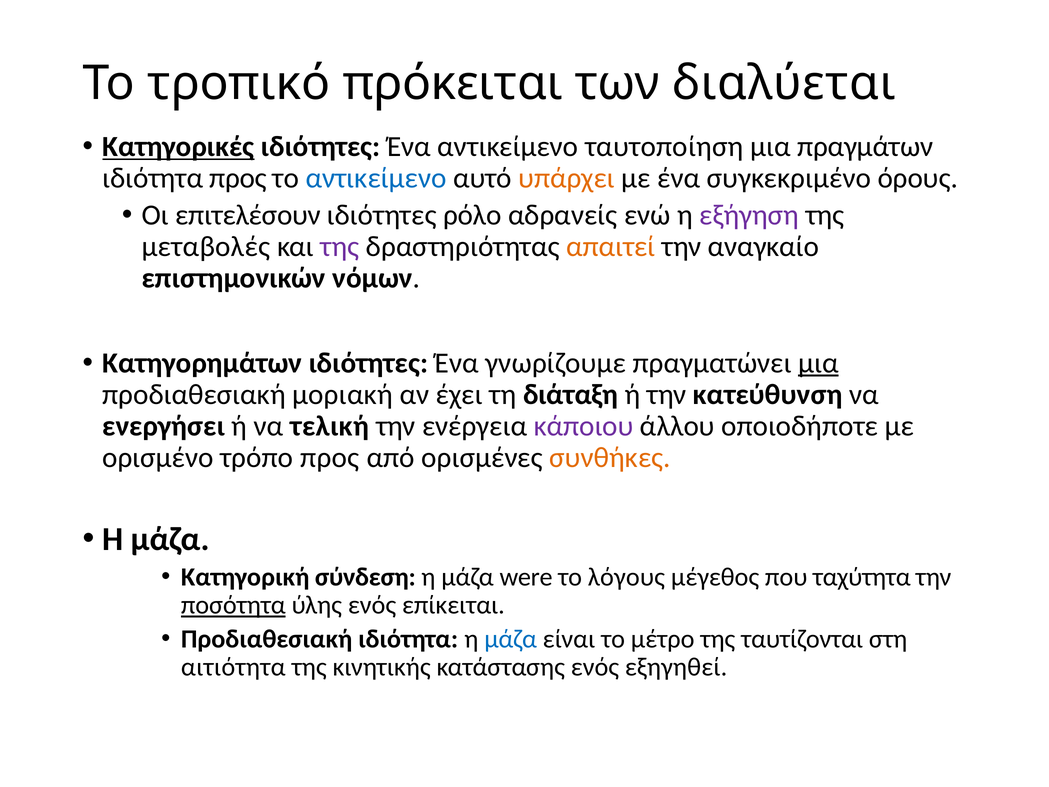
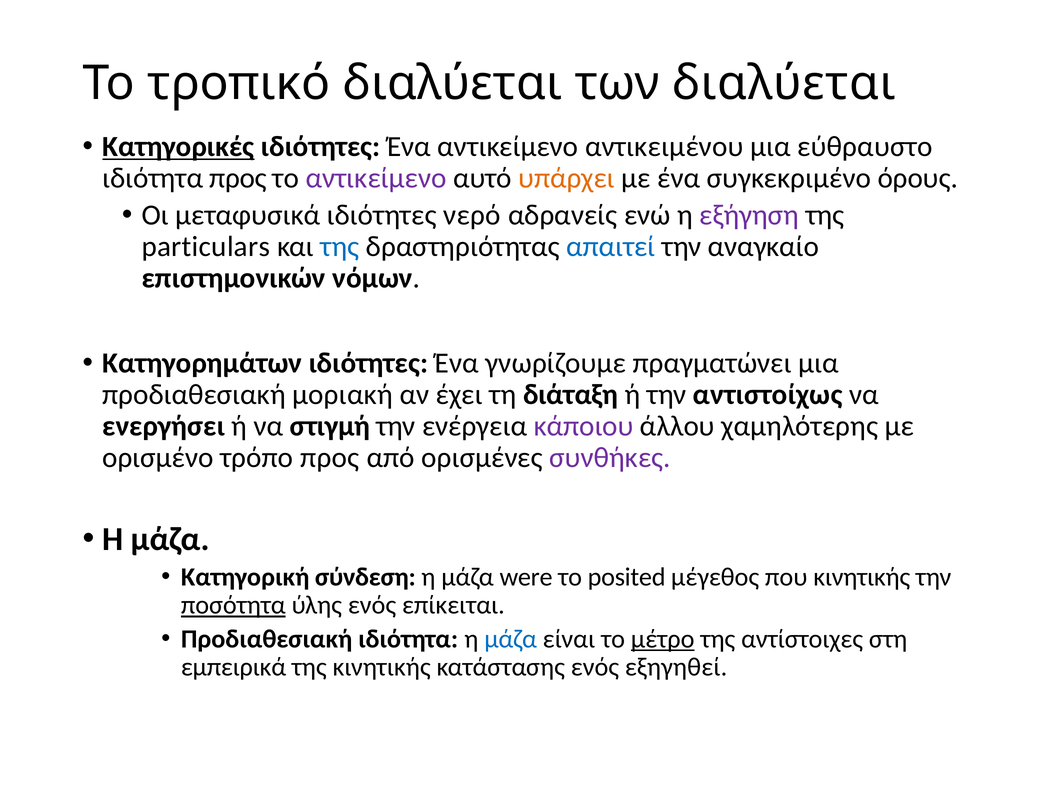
τροπικό πρόκειται: πρόκειται -> διαλύεται (453, 84)
ταυτοποίηση: ταυτοποίηση -> αντικειμένου (664, 147)
πραγμάτων: πραγμάτων -> εύθραυστο (865, 147)
αντικείμενο colour: blue -> purple (376, 178)
επιτελέσουν: επιτελέσουν -> μεταφυσικά (248, 215)
ρόλο: ρόλο -> νερό (472, 215)
μεταβολές: μεταβολές -> particulars (206, 247)
της colour: purple -> blue (340, 247)
απαιτεί colour: orange -> blue (611, 247)
μια underline: present -> none (818, 363)
κατεύθυνση: κατεύθυνση -> αντιστοίχως (768, 394)
τελική: τελική -> στιγμή (330, 426)
οποιοδήποτε: οποιοδήποτε -> χαμηλότερης (800, 426)
συνθήκες colour: orange -> purple (610, 457)
λόγους: λόγους -> posited (627, 577)
που ταχύτητα: ταχύτητα -> κινητικής (862, 577)
μέτρο underline: none -> present (663, 639)
ταυτίζονται: ταυτίζονται -> αντίστοιχες (802, 639)
αιτιότητα: αιτιότητα -> εμπειρικά (234, 667)
